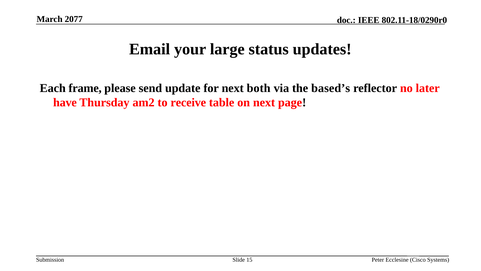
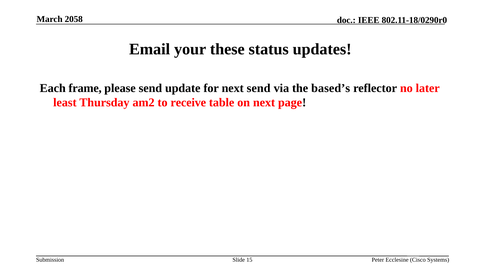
2077: 2077 -> 2058 (74, 19)
large: large -> these (227, 49)
next both: both -> send (259, 88)
have: have -> least (65, 102)
